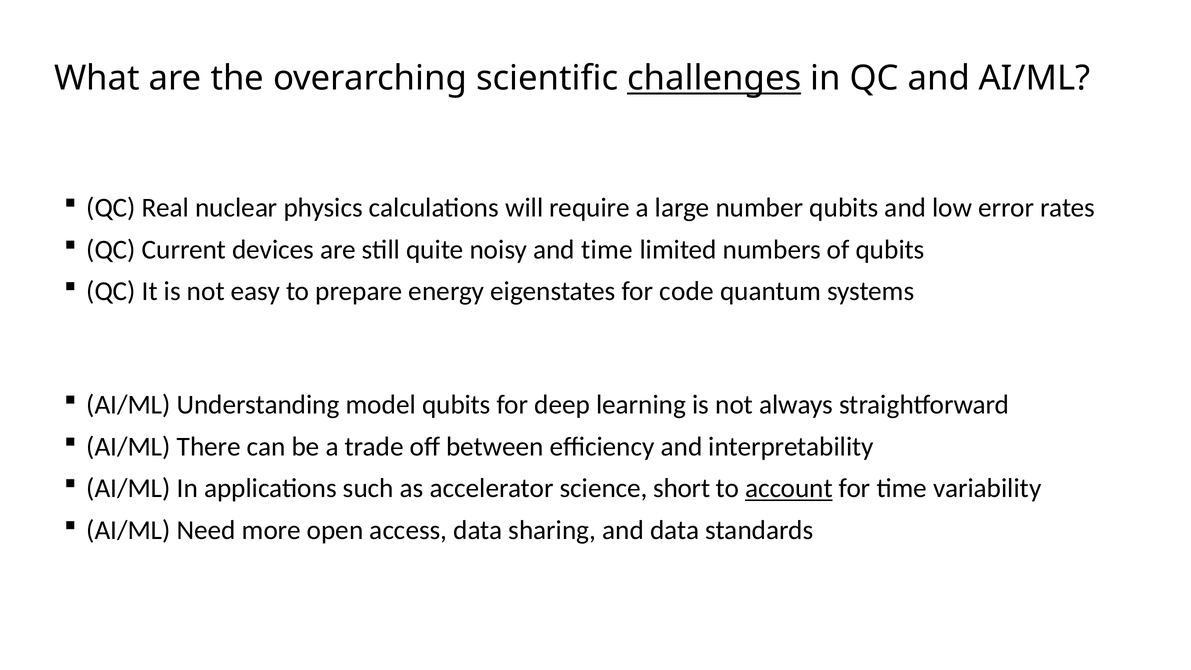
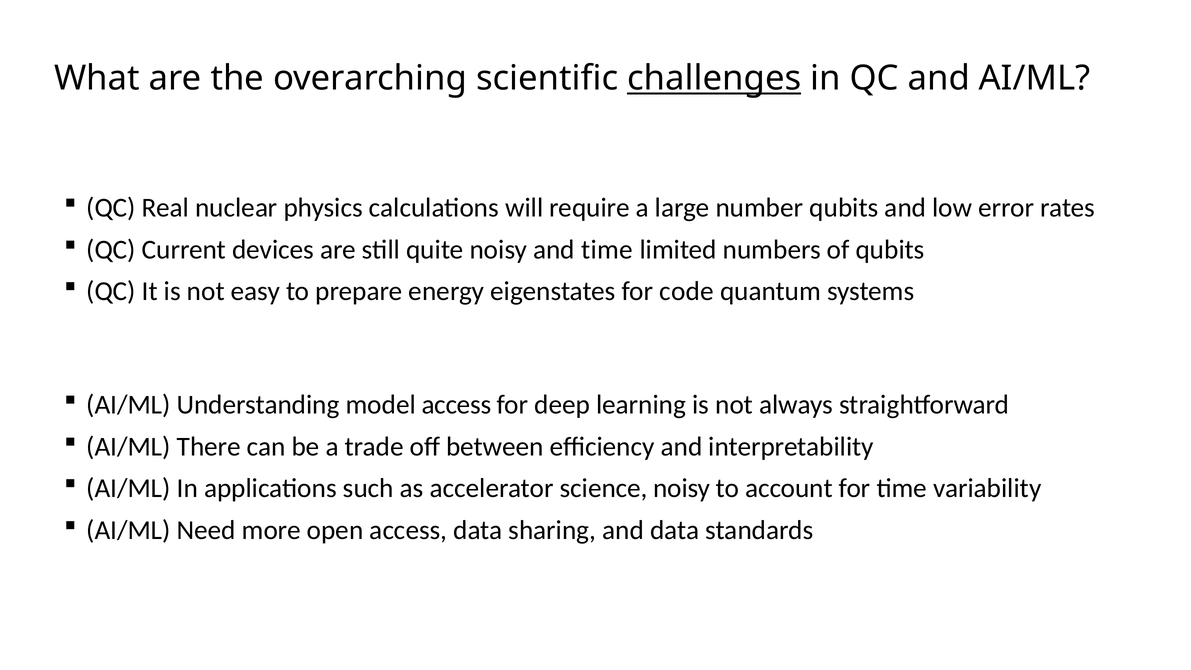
model qubits: qubits -> access (456, 405)
science short: short -> noisy (682, 488)
account underline: present -> none (789, 488)
